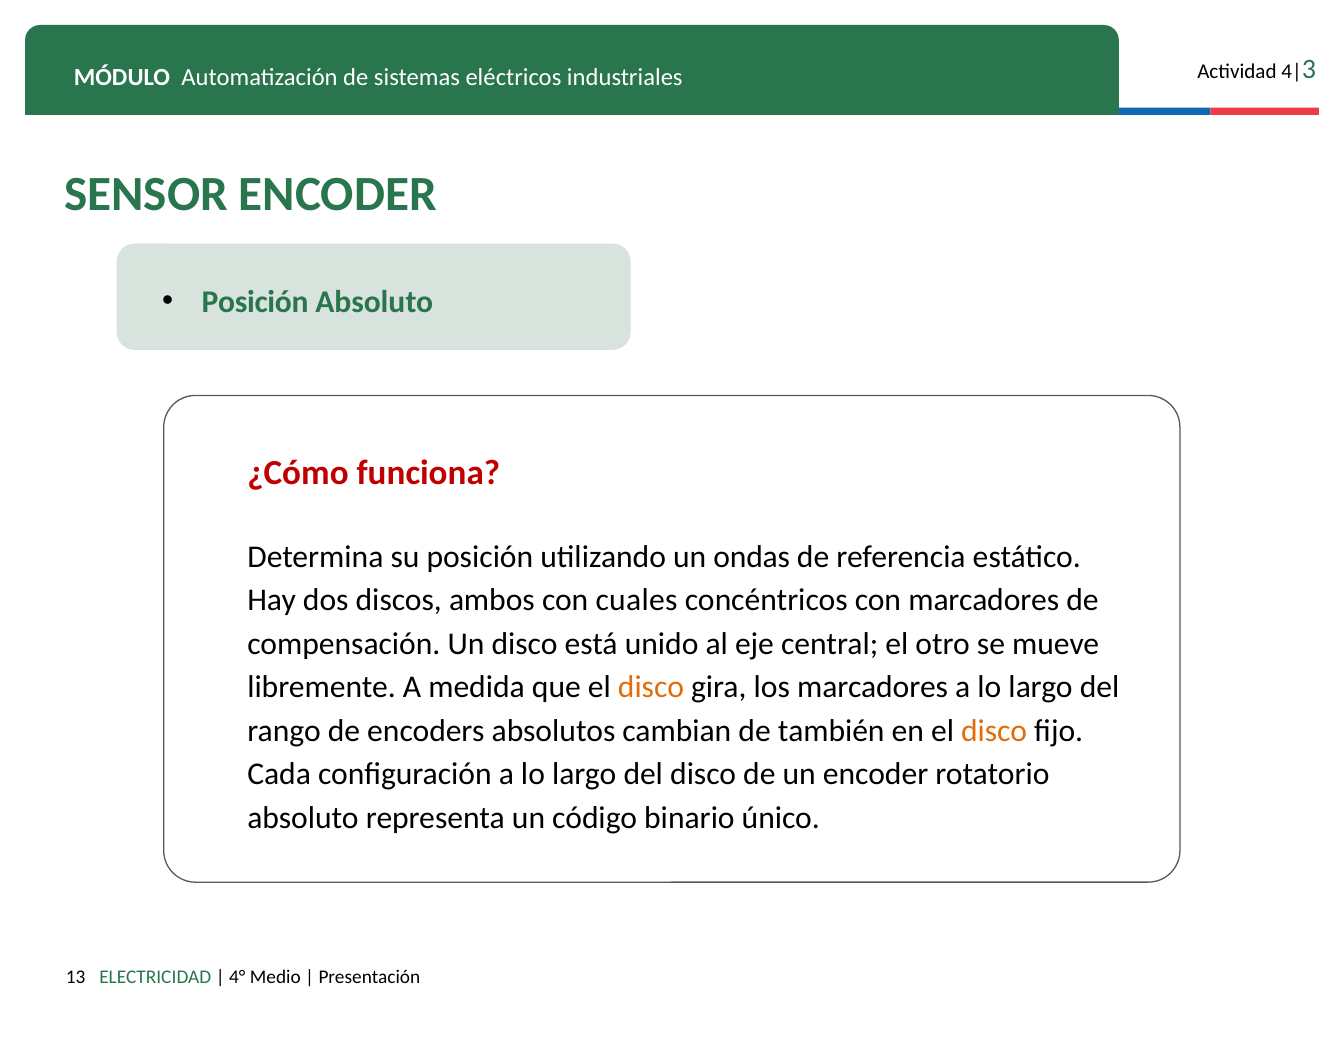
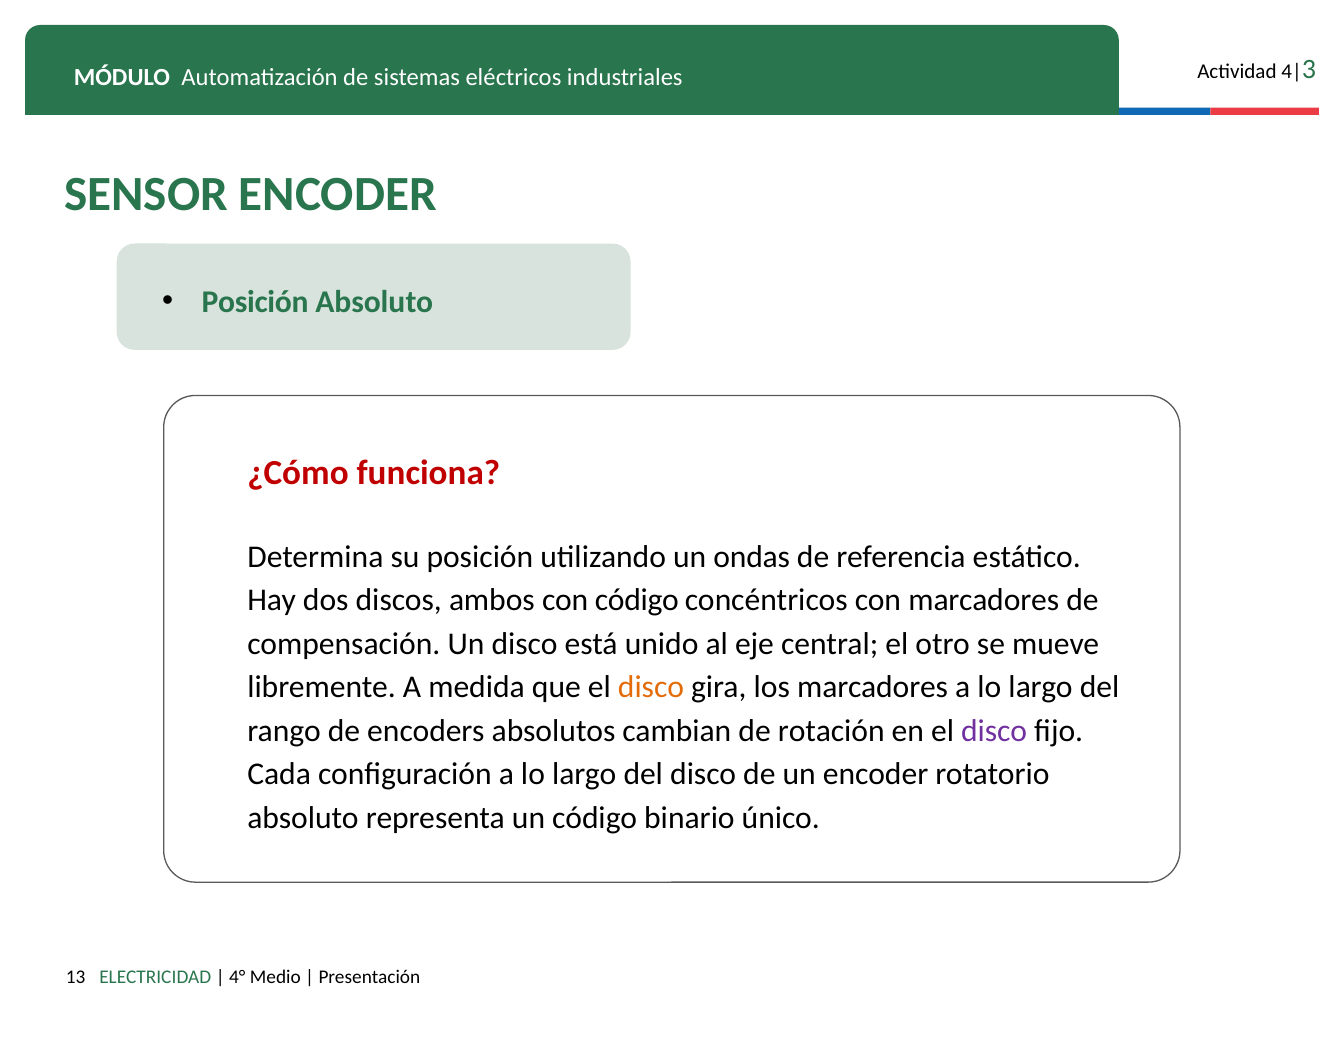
con cuales: cuales -> código (637, 600)
también: también -> rotación (831, 731)
disco colour: orange -> purple (994, 731)
